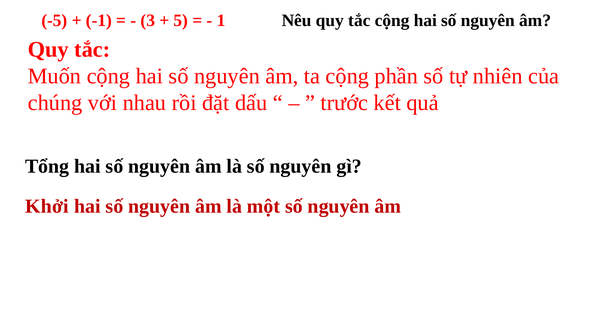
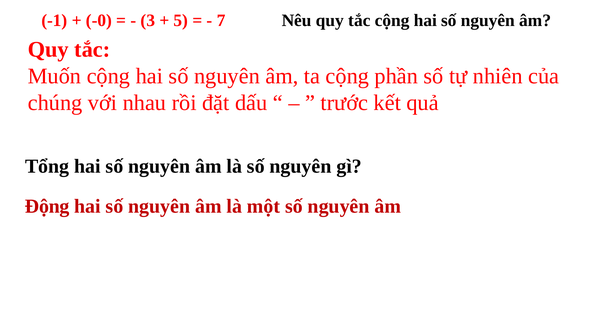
-5: -5 -> -1 (54, 20)
-1: -1 -> -0 (99, 20)
1: 1 -> 7 (221, 20)
Khởi: Khởi -> Động (47, 206)
